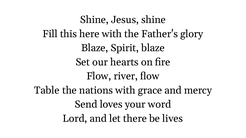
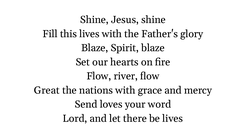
this here: here -> lives (89, 34)
Table: Table -> Great (47, 91)
